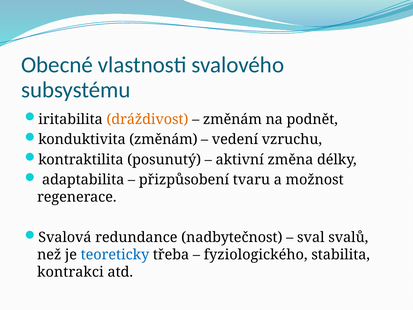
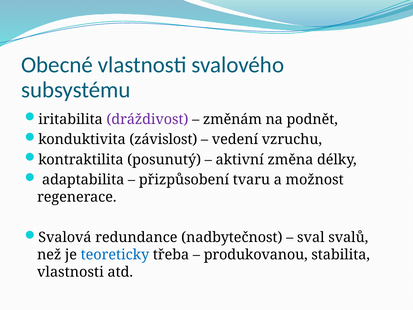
dráždivost colour: orange -> purple (147, 119)
konduktivita změnám: změnám -> závislost (163, 139)
fyziologického: fyziologického -> produkovanou (256, 255)
kontrakci: kontrakci -> vlastnosti (70, 272)
